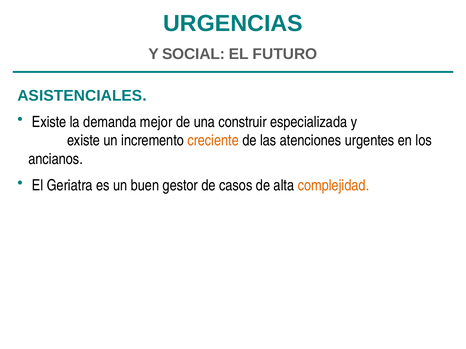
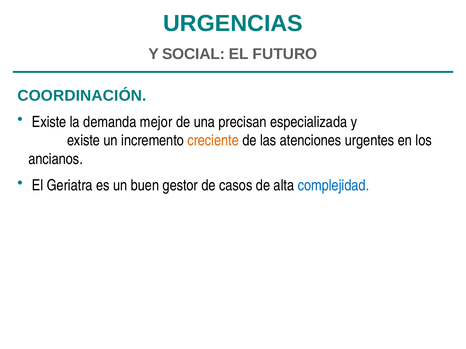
ASISTENCIALES: ASISTENCIALES -> COORDINACIÓN (82, 96)
construir: construir -> precisan (243, 122)
complejidad colour: orange -> blue (333, 186)
